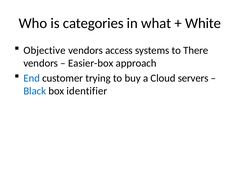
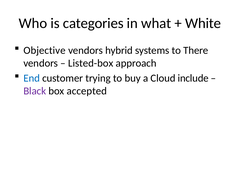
access: access -> hybrid (119, 50)
Easier-box: Easier-box -> Listed-box (91, 63)
servers: servers -> include (193, 78)
Black colour: blue -> purple (35, 91)
identifier: identifier -> accepted (87, 91)
